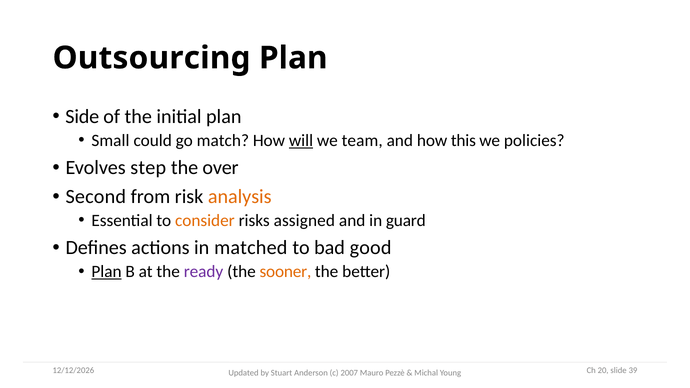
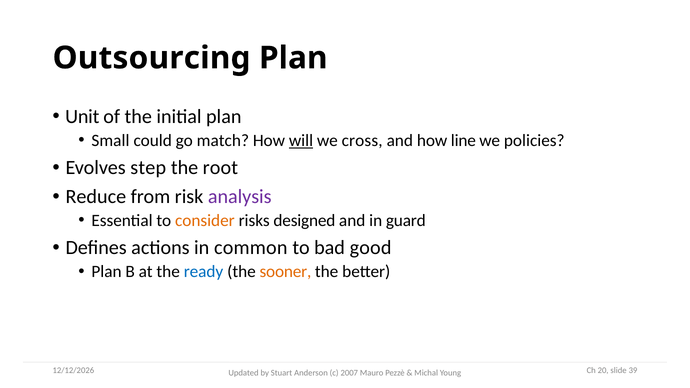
Side: Side -> Unit (82, 117)
team: team -> cross (362, 140)
this: this -> line (463, 140)
over: over -> root (220, 168)
Second: Second -> Reduce (96, 197)
analysis colour: orange -> purple (240, 197)
assigned: assigned -> designed (304, 221)
matched: matched -> common (251, 248)
Plan underline: present -> none (107, 272)
ready colour: purple -> blue (204, 272)
